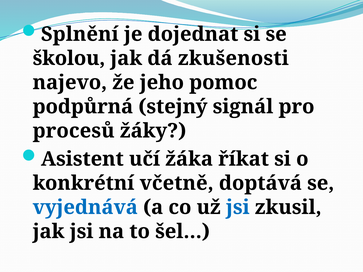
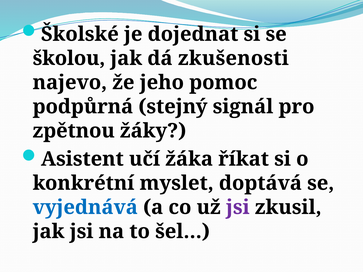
Splnění: Splnění -> Školské (80, 34)
procesů: procesů -> zpětnou (74, 131)
včetně: včetně -> myslet (177, 183)
jsi colour: blue -> purple (238, 208)
